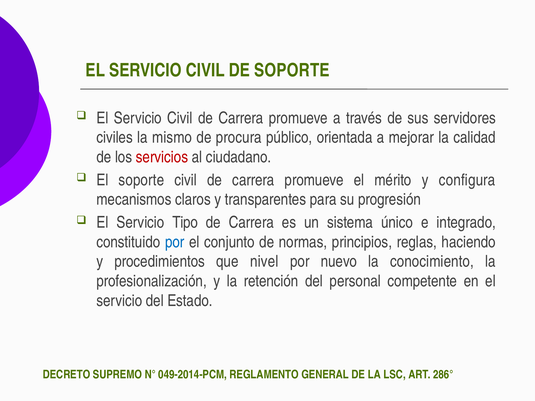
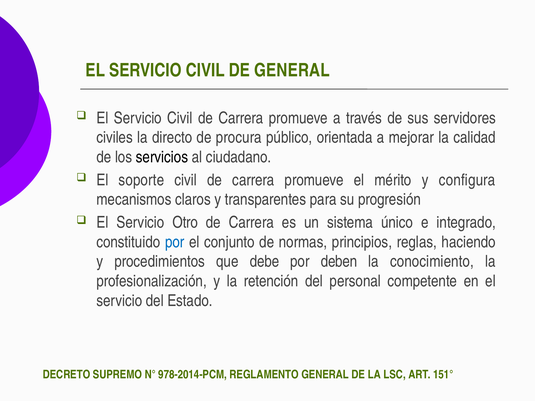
DE SOPORTE: SOPORTE -> GENERAL (292, 70)
mismo: mismo -> directo (172, 138)
servicios colour: red -> black (162, 157)
Tipo: Tipo -> Otro (185, 223)
nivel: nivel -> debe (264, 262)
nuevo: nuevo -> deben (339, 262)
049-2014-PCM: 049-2014-PCM -> 978-2014-PCM (193, 375)
286°: 286° -> 151° (443, 375)
